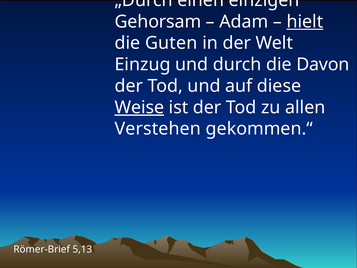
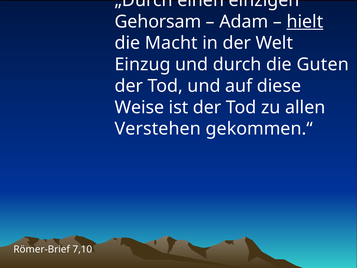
Guten: Guten -> Macht (171, 43)
Davon: Davon -> Guten (323, 64)
Weise underline: present -> none (139, 107)
5,13: 5,13 -> 7,10 (82, 249)
